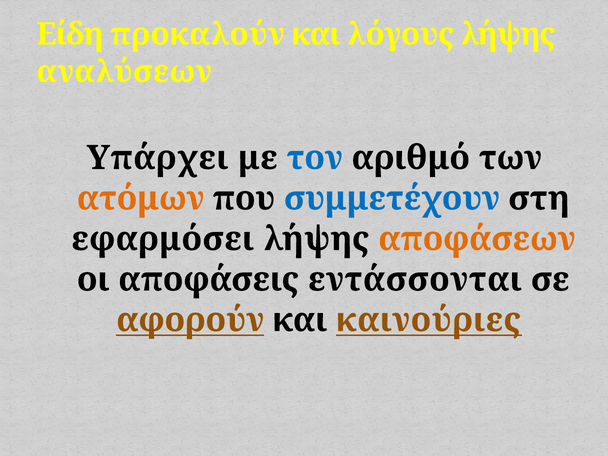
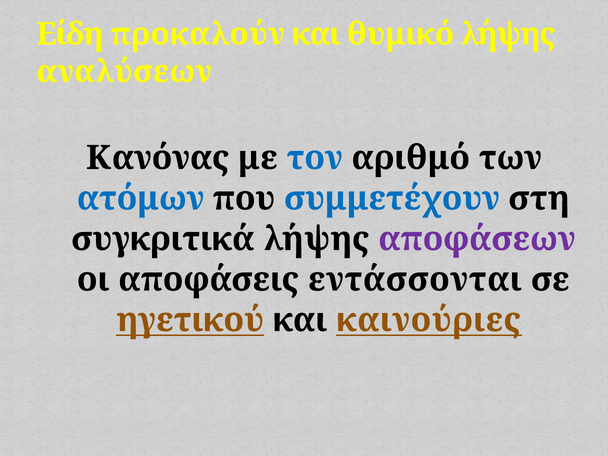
λόγους: λόγους -> θυμικό (401, 34)
Υπάρχει: Υπάρχει -> Κανόνας (158, 158)
ατόμων colour: orange -> blue (141, 198)
εφαρμόσει: εφαρμόσει -> συγκριτικά (163, 239)
αποφάσεων colour: orange -> purple (477, 239)
αφορούν: αφορούν -> ηγετικού (190, 320)
